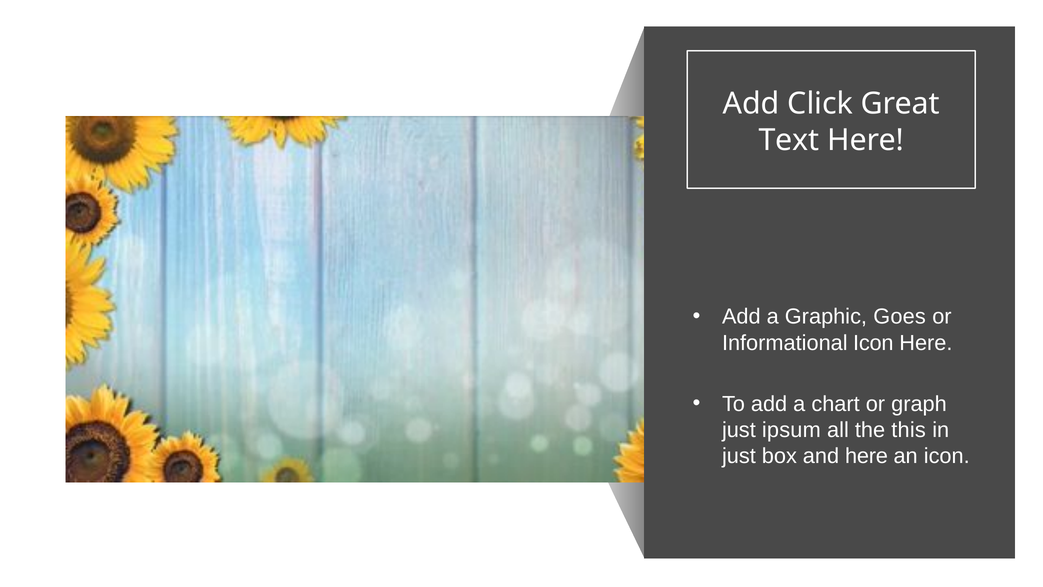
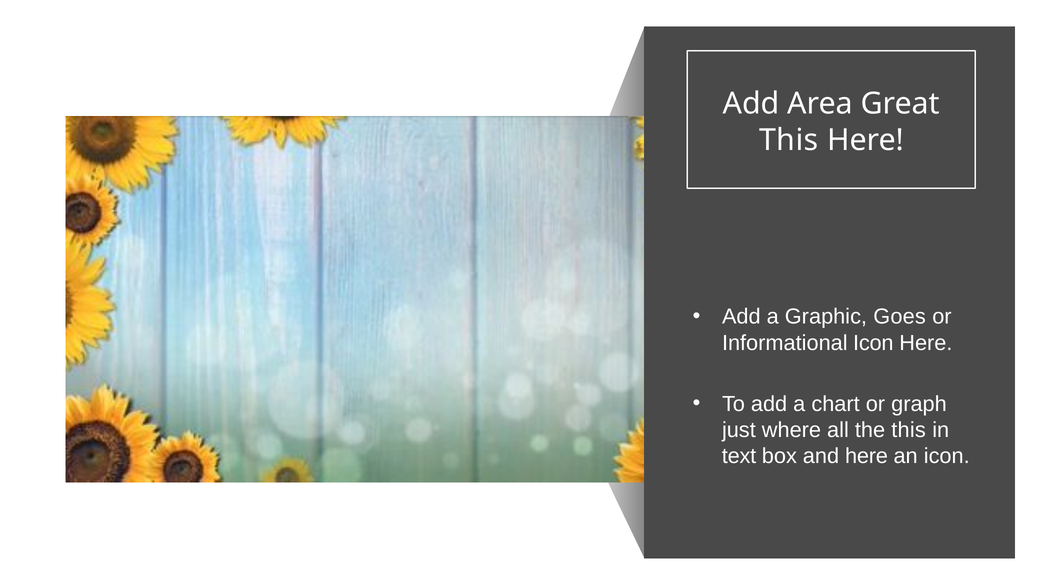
Click: Click -> Area (820, 103)
Text: Text -> This (789, 140)
ipsum: ipsum -> where (791, 430)
just: just -> text (739, 456)
